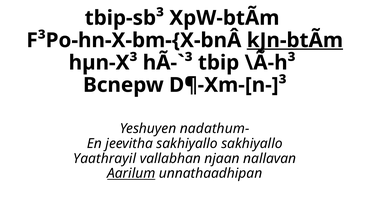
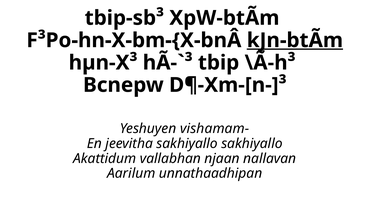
nadathum-: nadathum- -> vishamam- (215, 129)
Yaathrayil: Yaathrayil -> Akattidum (105, 158)
Aarilum underline: present -> none (131, 173)
